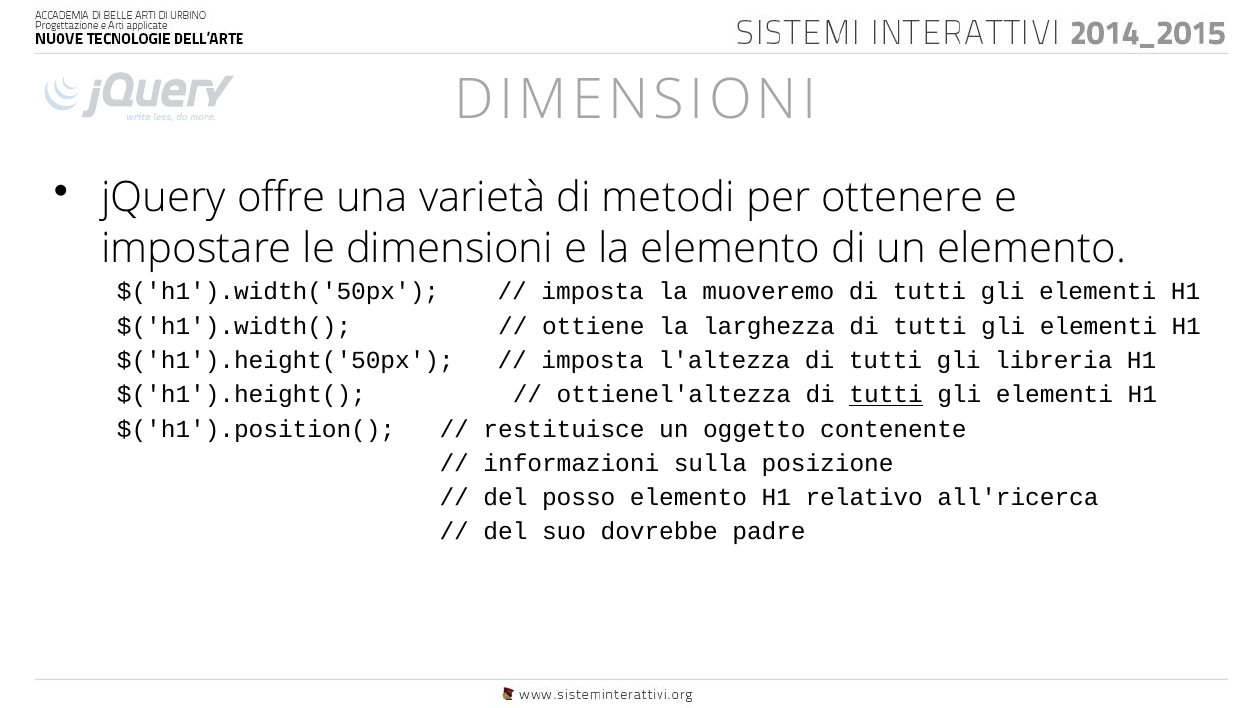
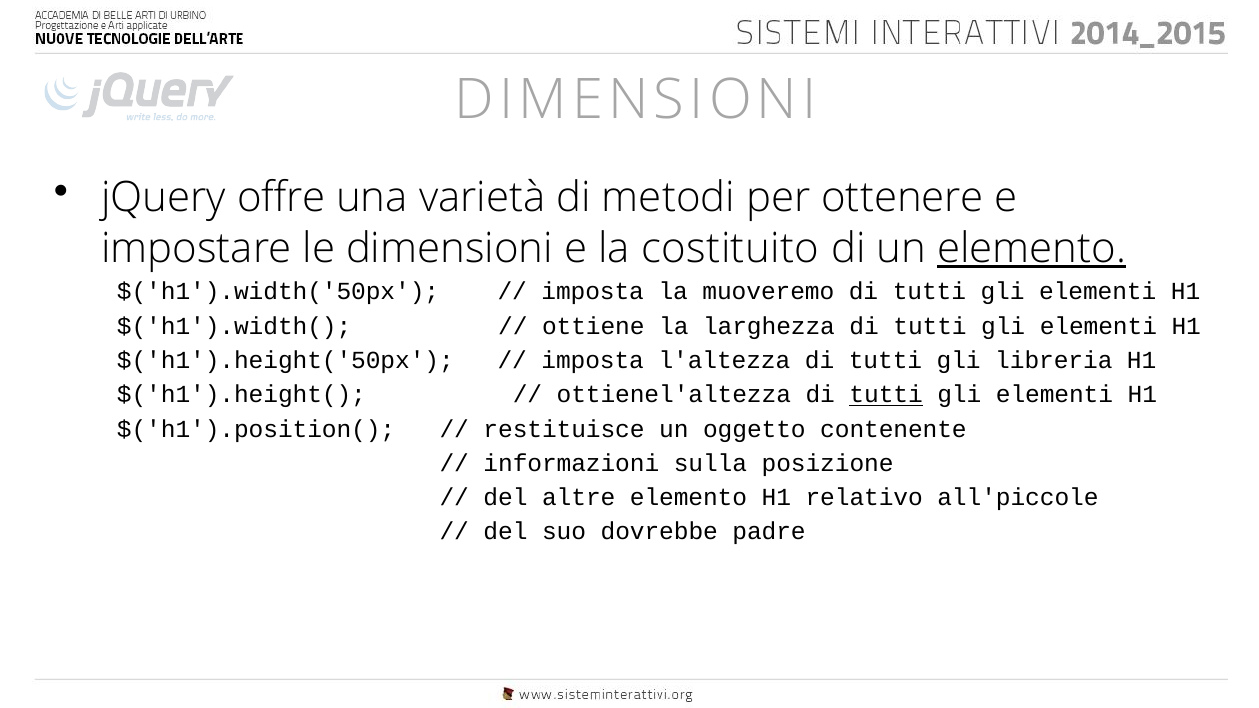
la elemento: elemento -> costituito (730, 248)
elemento underline: none -> present (1032, 248)
posso: posso -> altre (579, 498)
all'ricerca: all'ricerca -> all'piccole (1018, 498)
